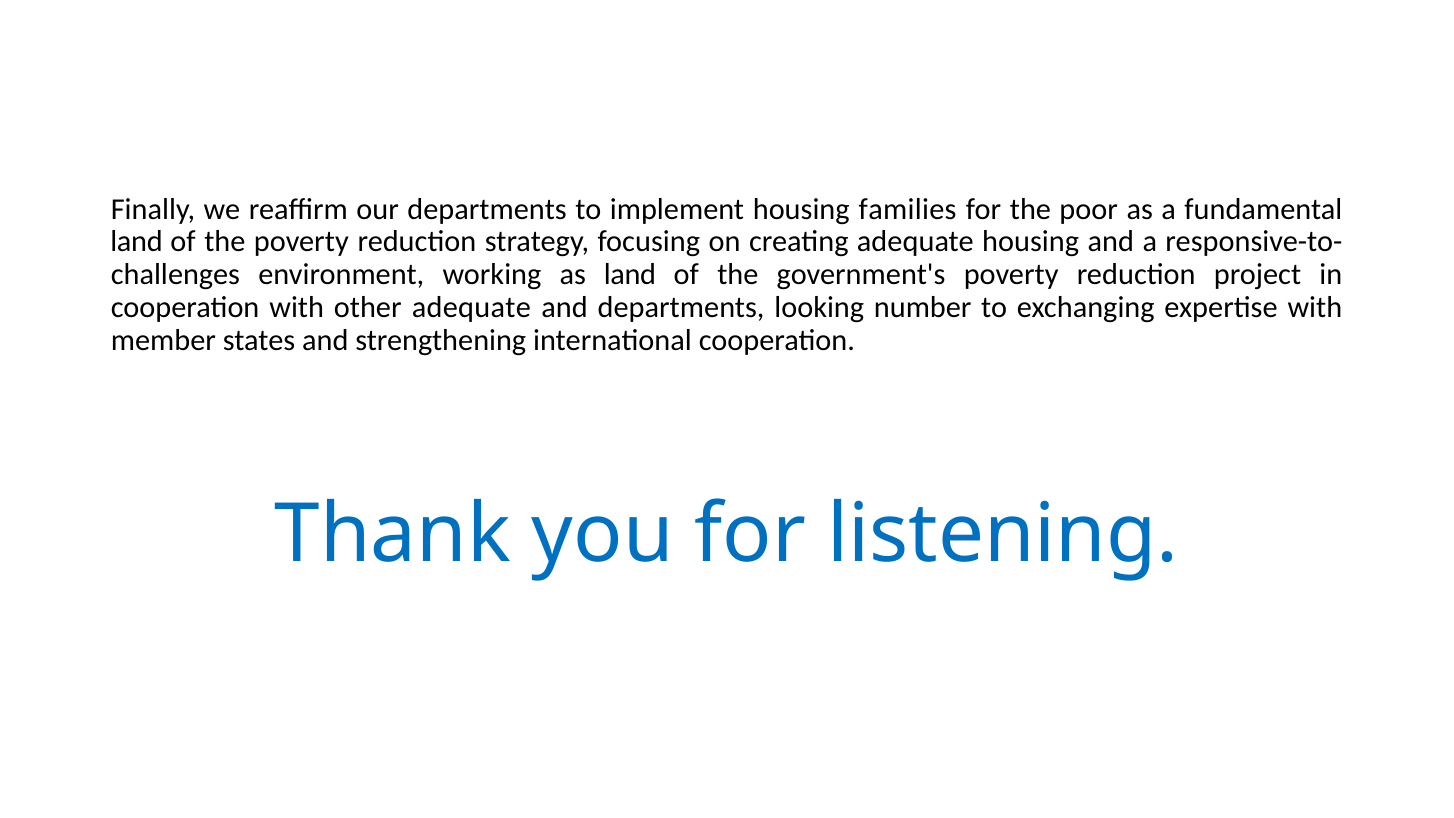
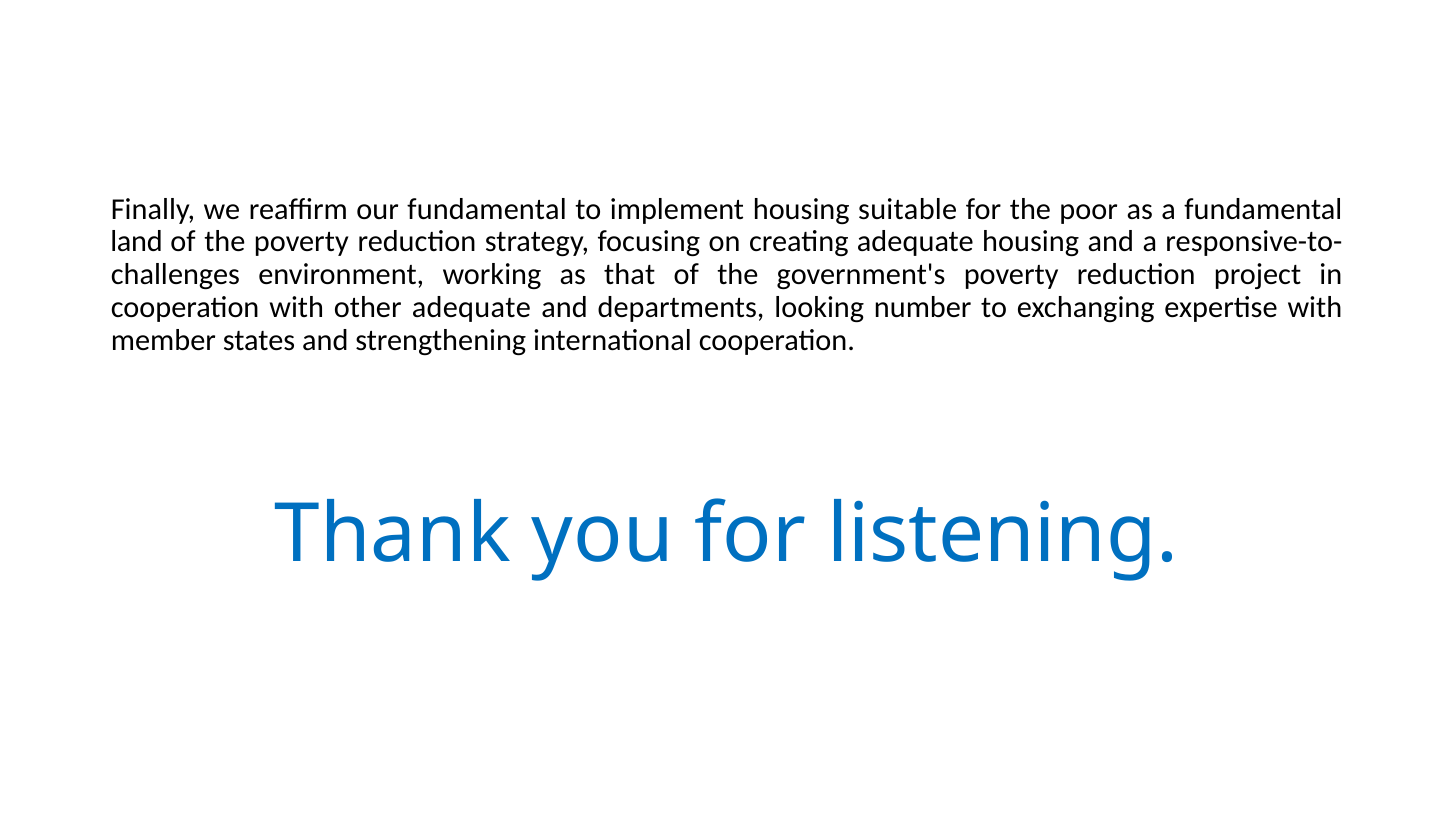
our departments: departments -> fundamental (487, 209)
families: families -> suitable (908, 209)
as land: land -> that (630, 275)
